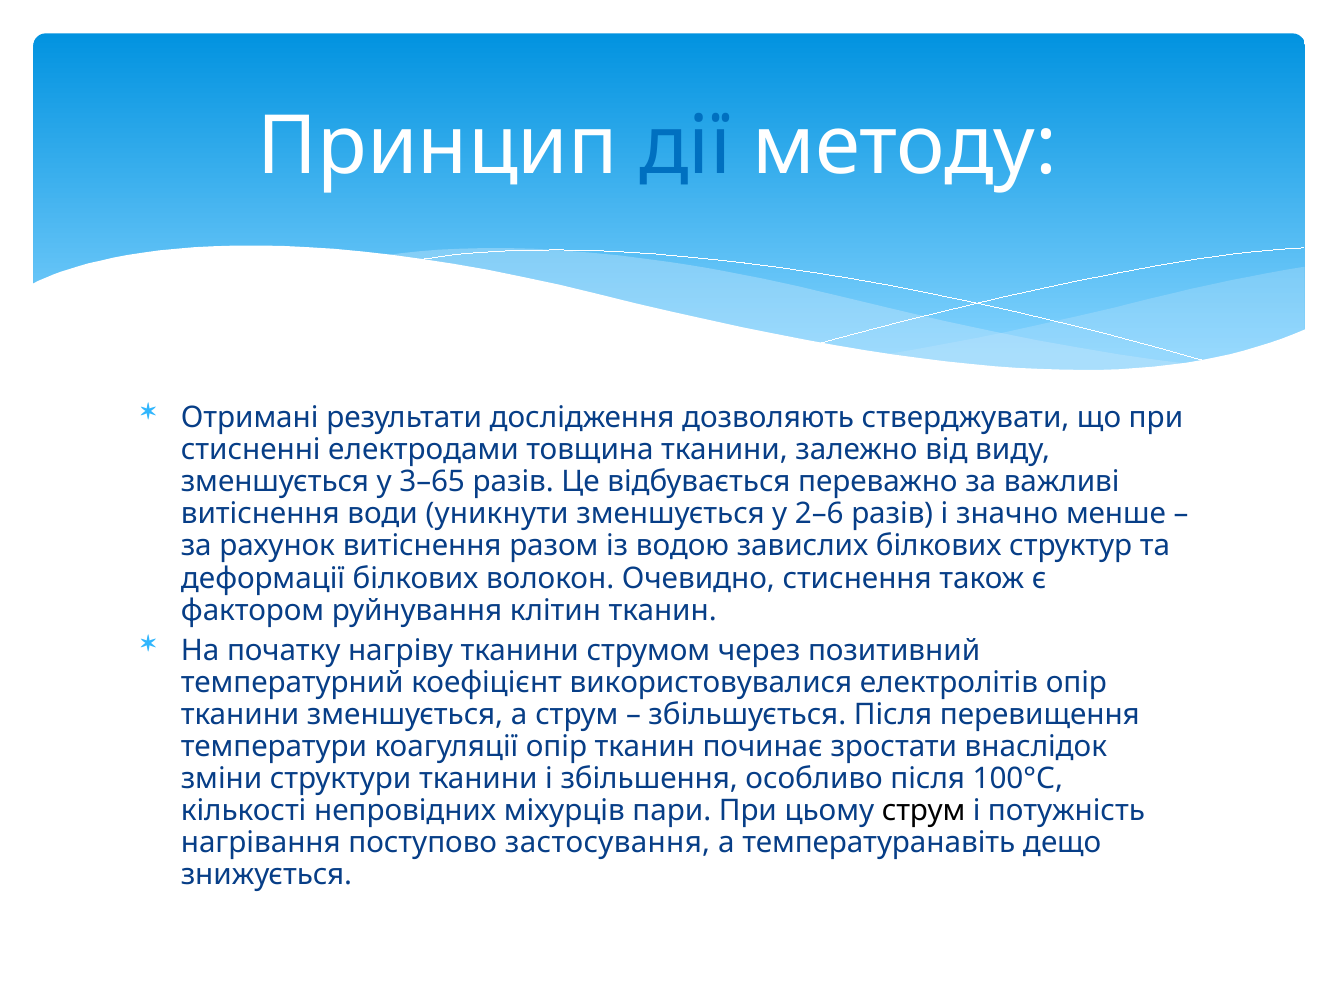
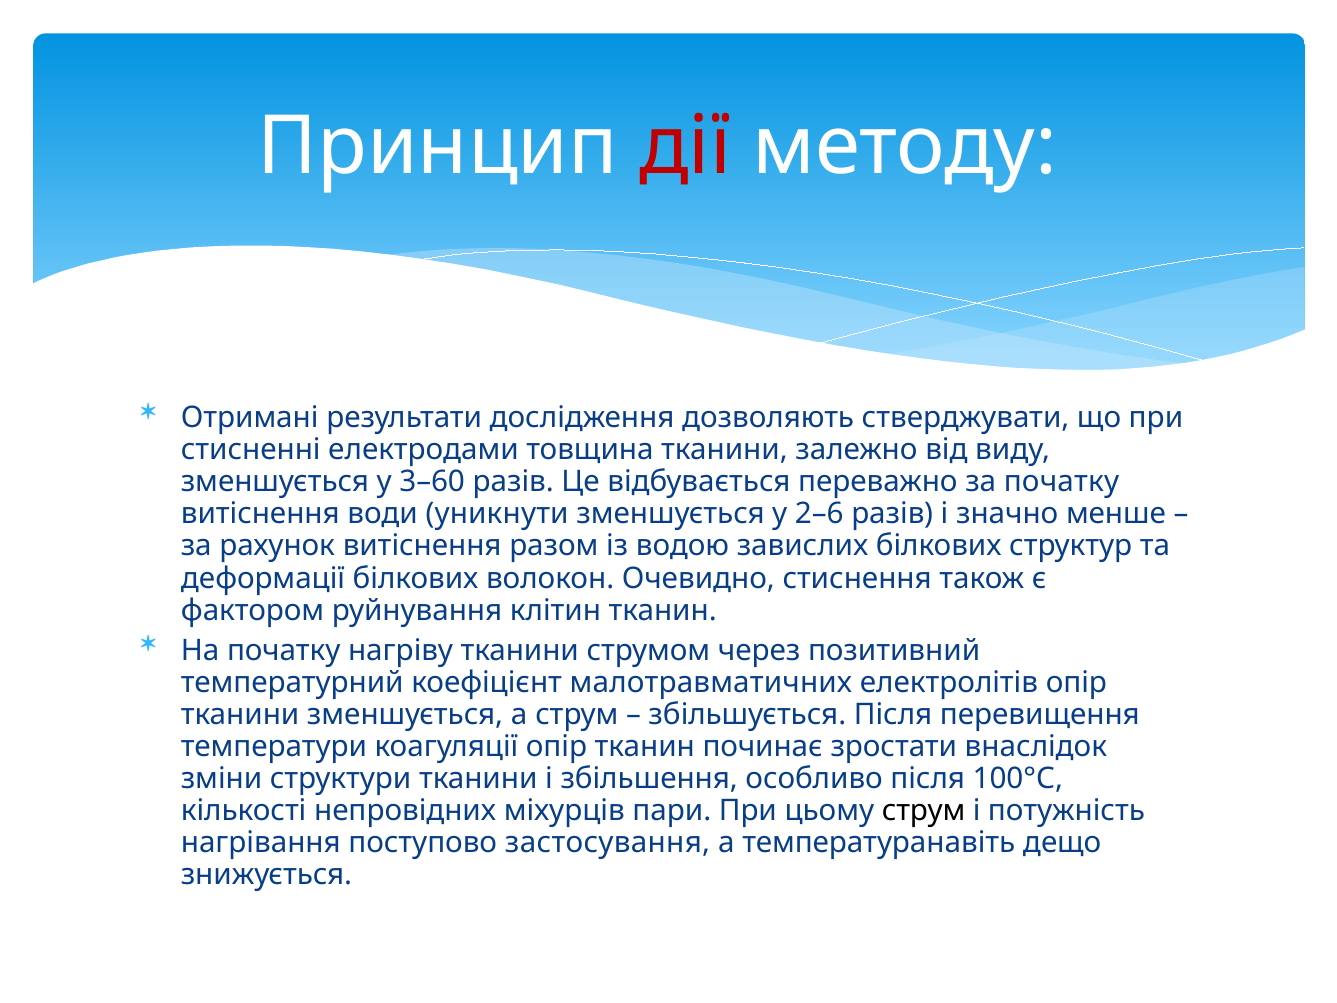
дії colour: blue -> red (685, 147)
3–65: 3–65 -> 3–60 (432, 482)
за важливі: важливі -> початку (1062, 482)
використовувалися: використовувалися -> малотравматичних (711, 682)
